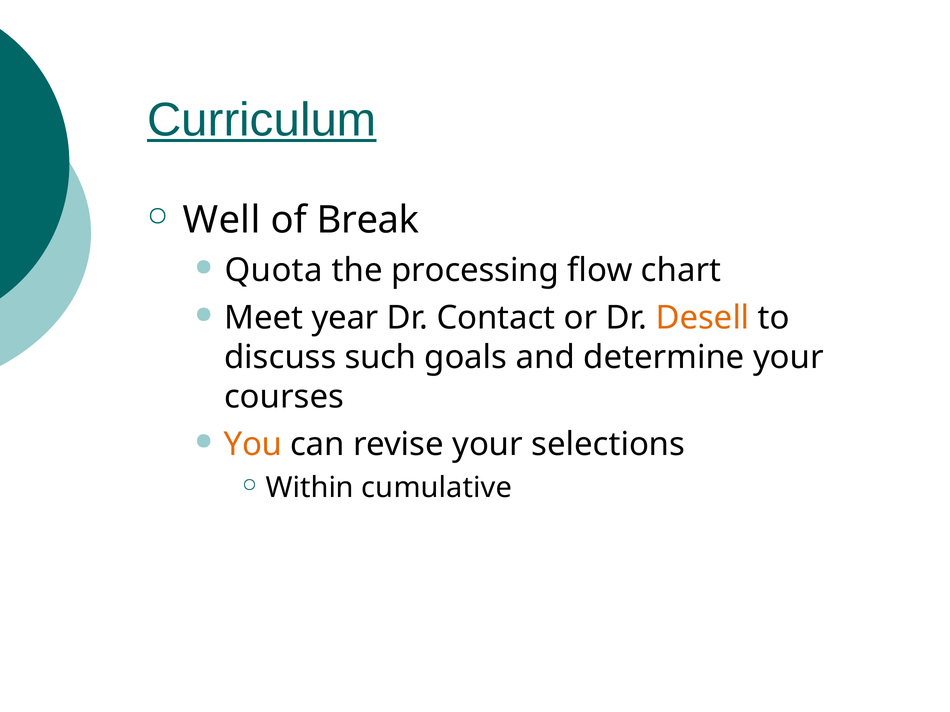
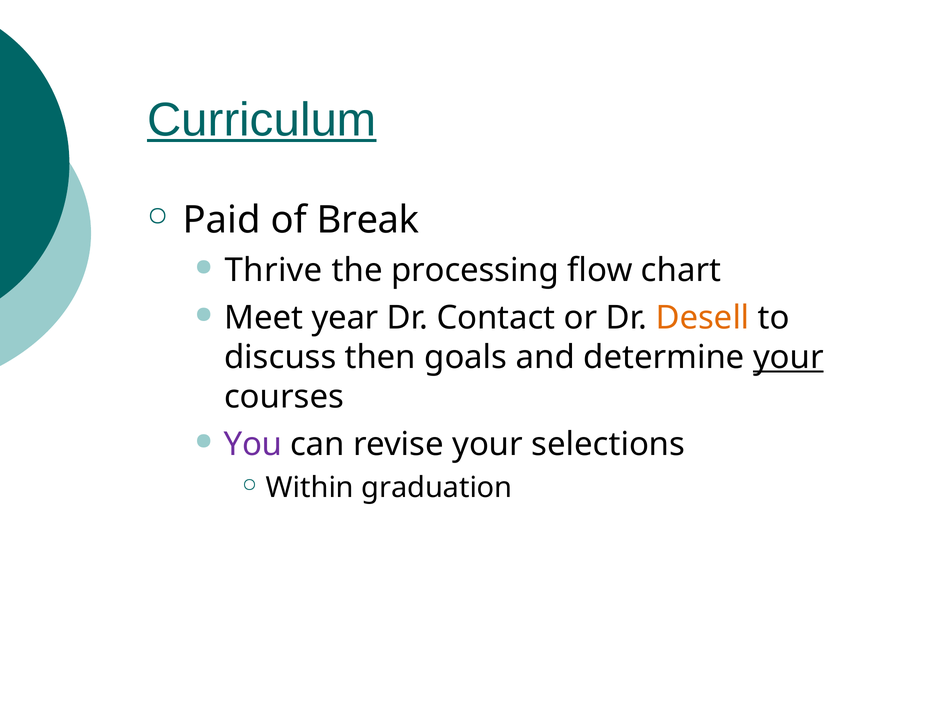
Well: Well -> Paid (222, 220)
Quota: Quota -> Thrive (274, 271)
such: such -> then (380, 358)
your underline: none -> present (788, 358)
You colour: orange -> purple (253, 445)
cumulative: cumulative -> graduation (437, 488)
